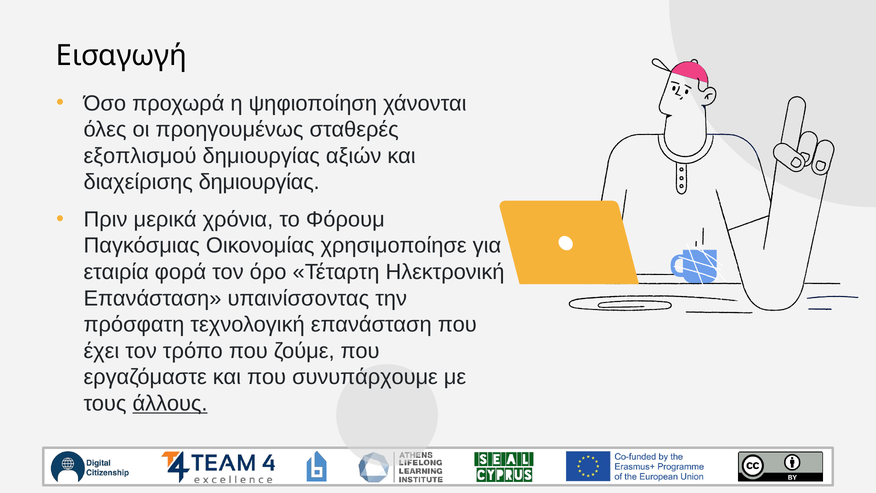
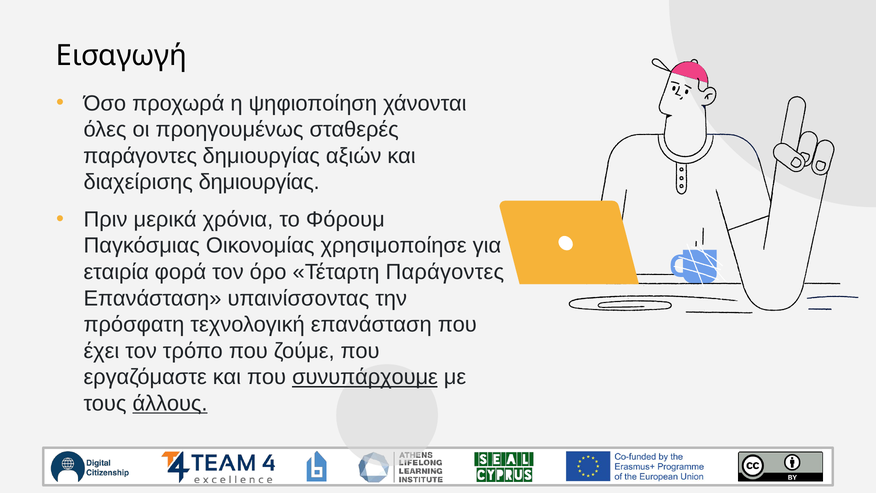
εξοπλισμού: εξοπλισμού -> παράγοντες (140, 156)
Τέταρτη Ηλεκτρονική: Ηλεκτρονική -> Παράγοντες (445, 272)
συνυπάρχουμε underline: none -> present (365, 377)
